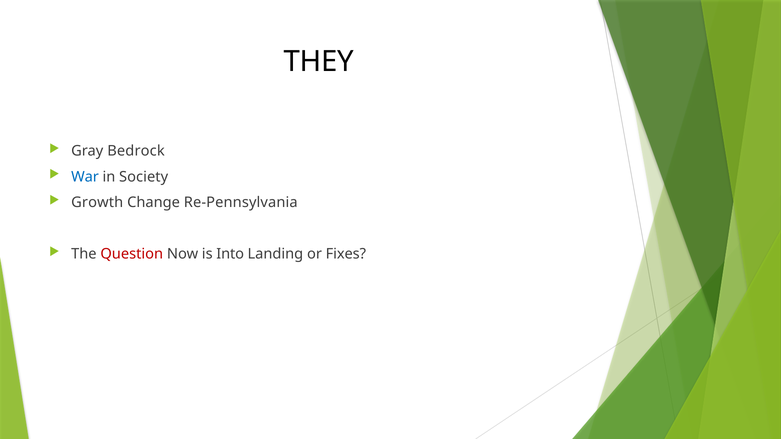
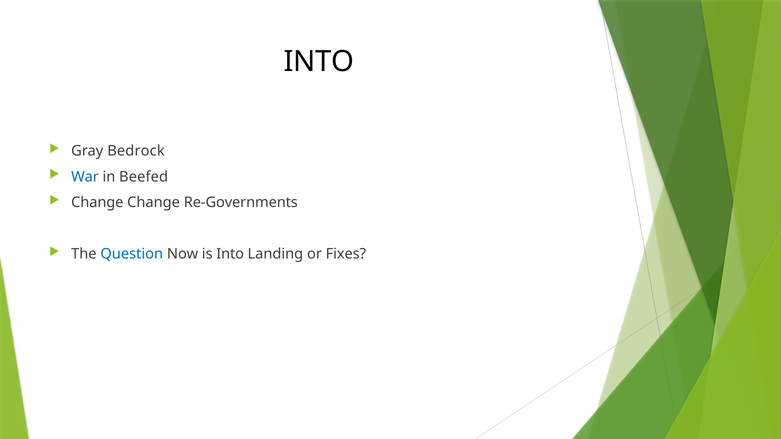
THEY: THEY -> INTO (319, 62)
Society: Society -> Beefed (144, 177)
Growth: Growth -> Change (97, 203)
Re-Pennsylvania: Re-Pennsylvania -> Re-Governments (241, 203)
Question colour: red -> blue (132, 254)
